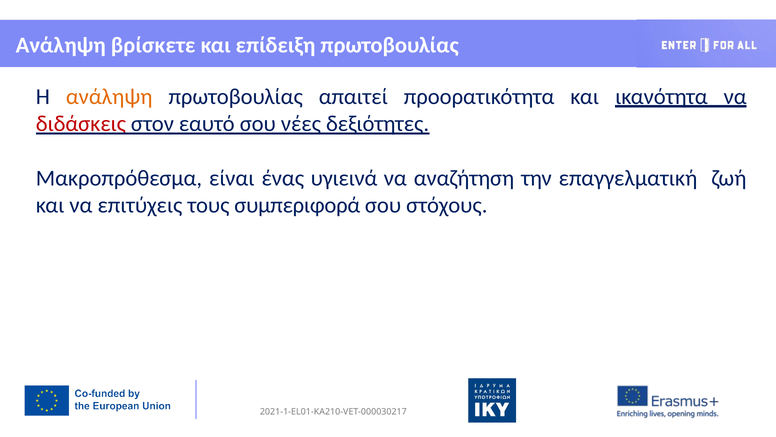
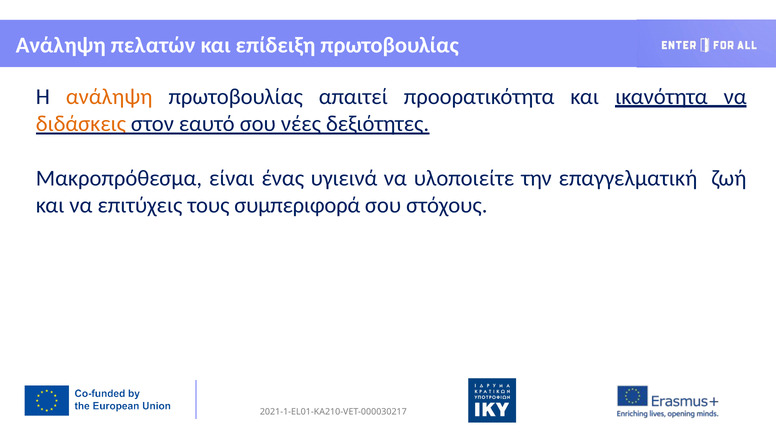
βρίσκετε: βρίσκετε -> πελατών (153, 45)
διδάσκεις colour: red -> orange (81, 124)
αναζήτηση: αναζήτηση -> υλοποιείτε (464, 178)
